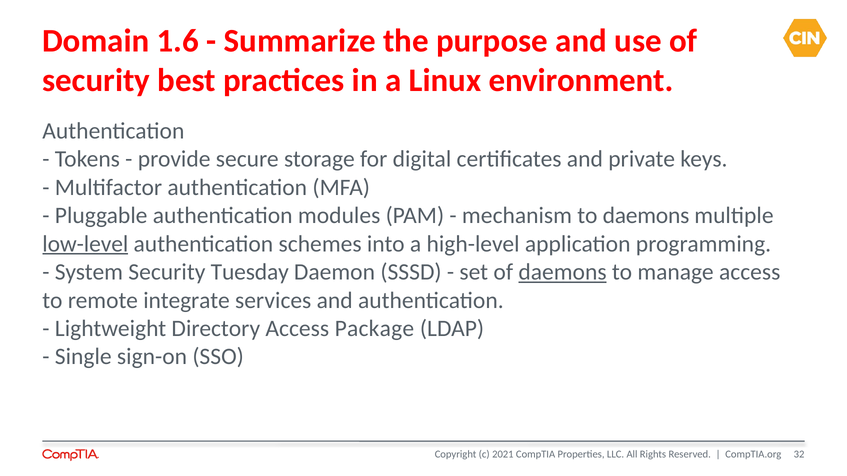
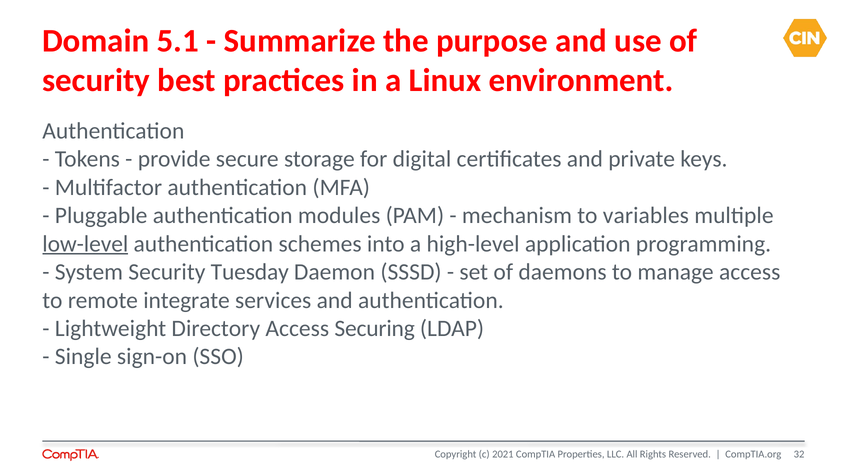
1.6: 1.6 -> 5.1 (178, 41)
to daemons: daemons -> variables (646, 216)
daemons underline: present -> none (563, 272)
Package: Package -> Securing (375, 329)
